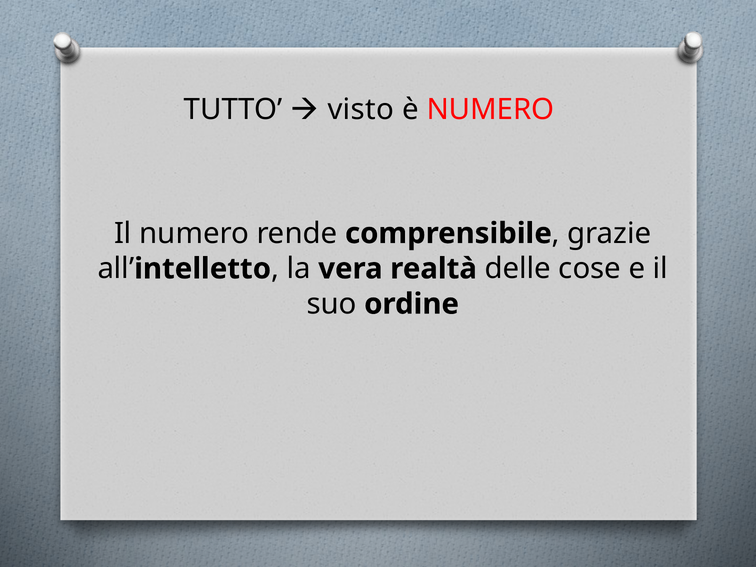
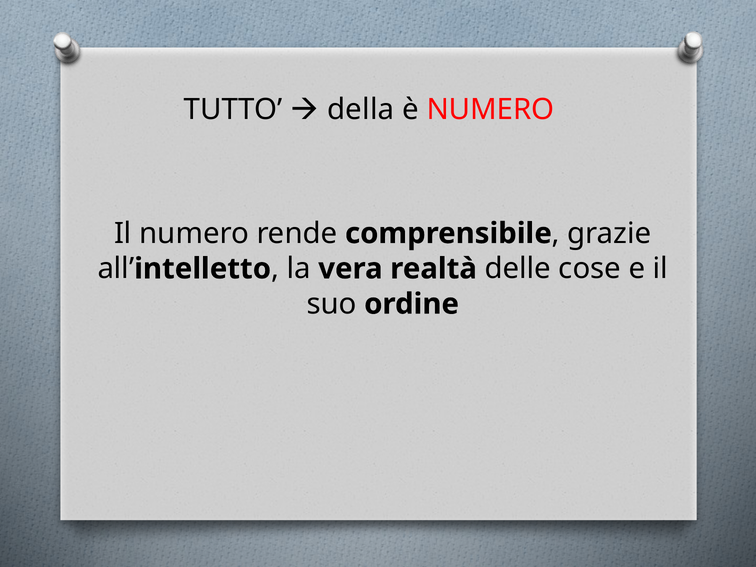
visto: visto -> della (361, 110)
